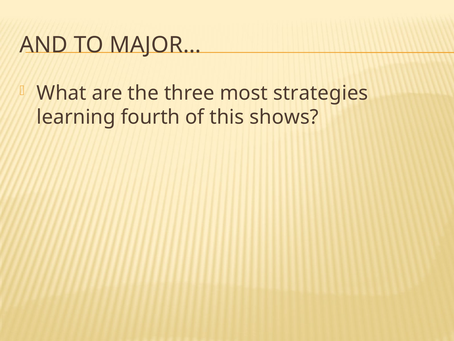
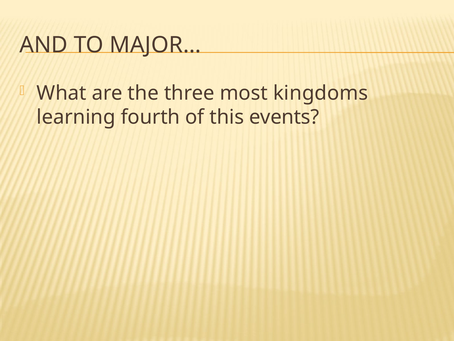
strategies: strategies -> kingdoms (321, 93)
shows: shows -> events (284, 117)
